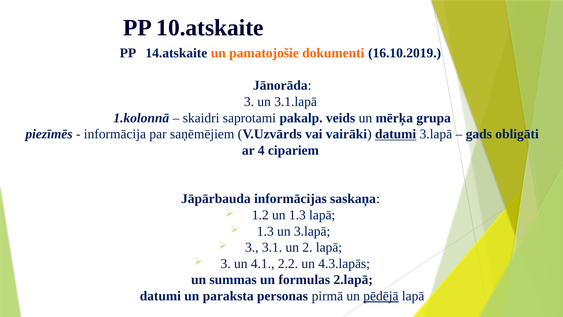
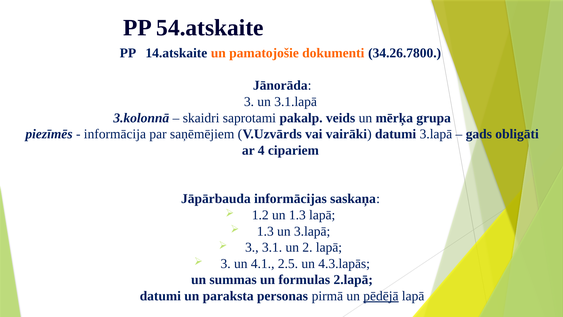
10.atskaite: 10.atskaite -> 54.atskaite (210, 28)
16.10.2019: 16.10.2019 -> 34.26.7800 (405, 53)
1.kolonnā: 1.kolonnā -> 3.kolonnā (141, 118)
datumi underline: present -> none (396, 134)
2.2: 2.2 -> 2.5 (288, 263)
